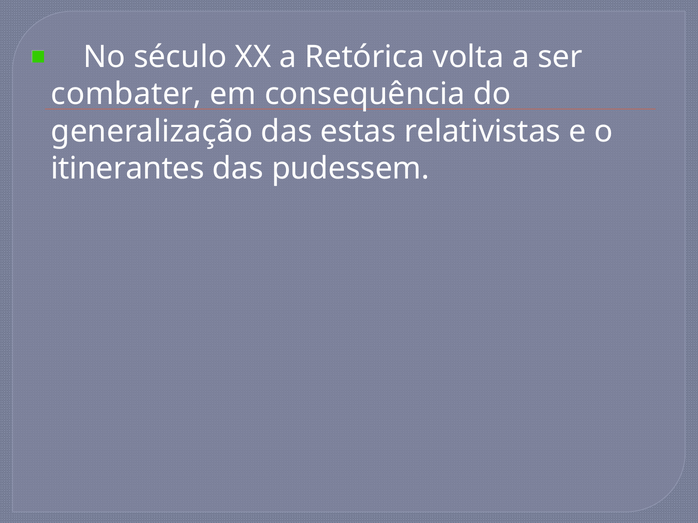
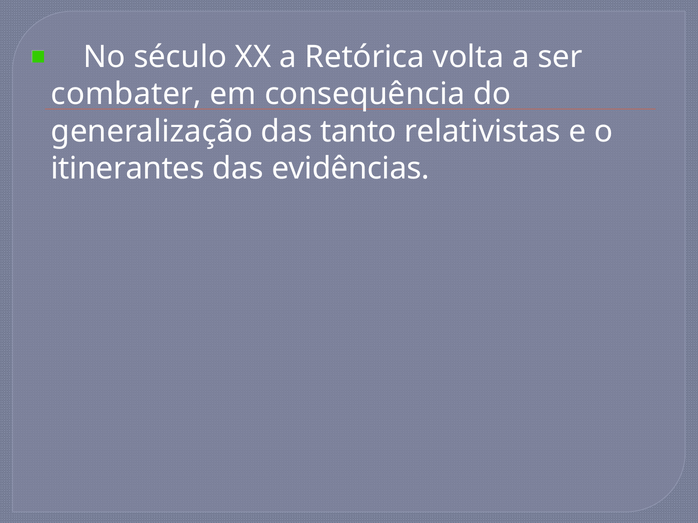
estas: estas -> tanto (358, 131)
pudessem: pudessem -> evidências (351, 169)
